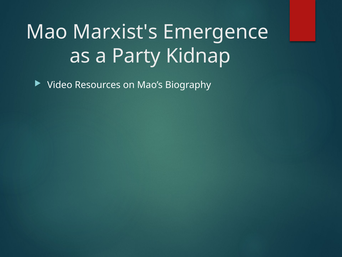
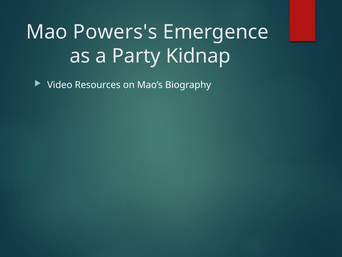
Marxist's: Marxist's -> Powers's (115, 32)
